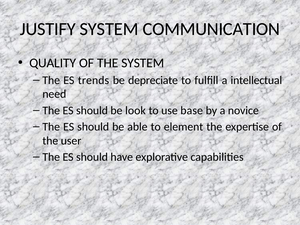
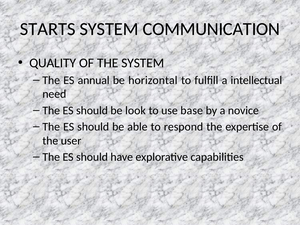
JUSTIFY: JUSTIFY -> STARTS (48, 29)
trends: trends -> annual (94, 80)
depreciate: depreciate -> horizontal (153, 80)
element: element -> respond (183, 127)
